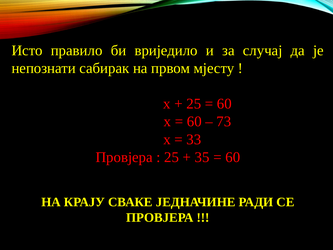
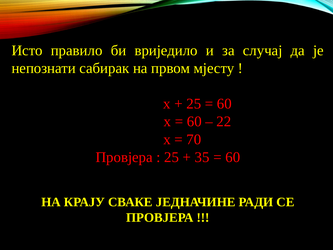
73: 73 -> 22 (224, 121)
33: 33 -> 70 (194, 139)
